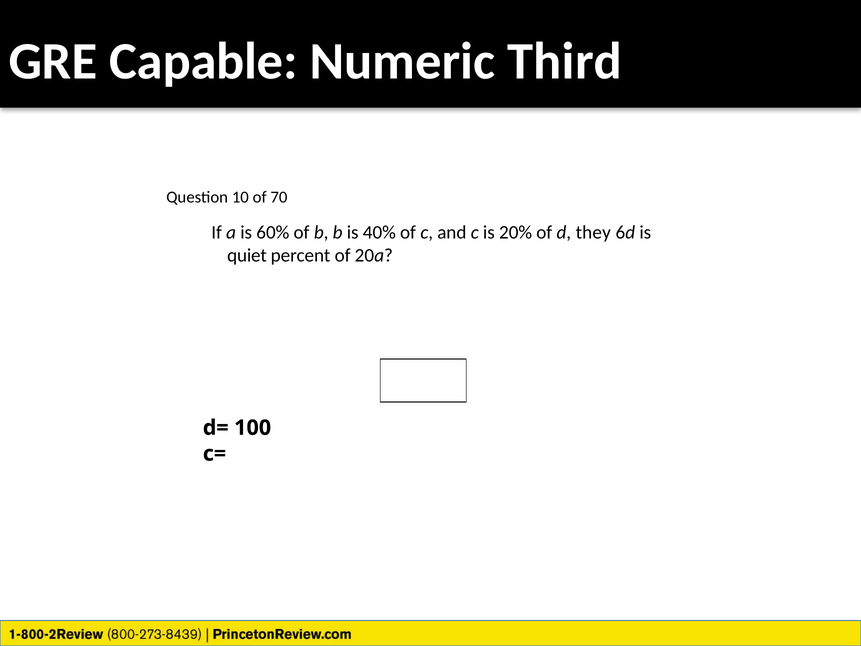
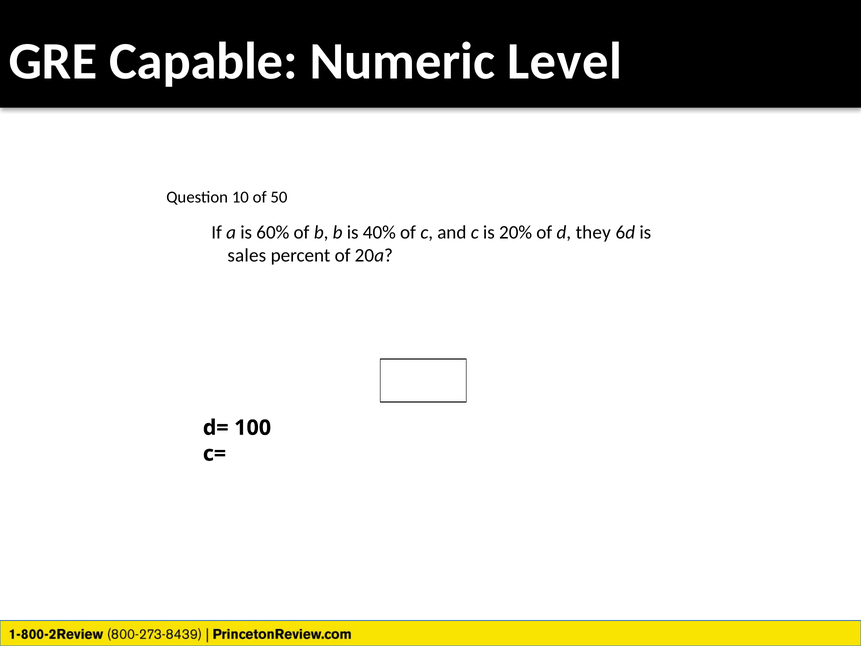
Third: Third -> Level (565, 61)
70: 70 -> 50 (279, 197)
quiet: quiet -> sales (247, 255)
